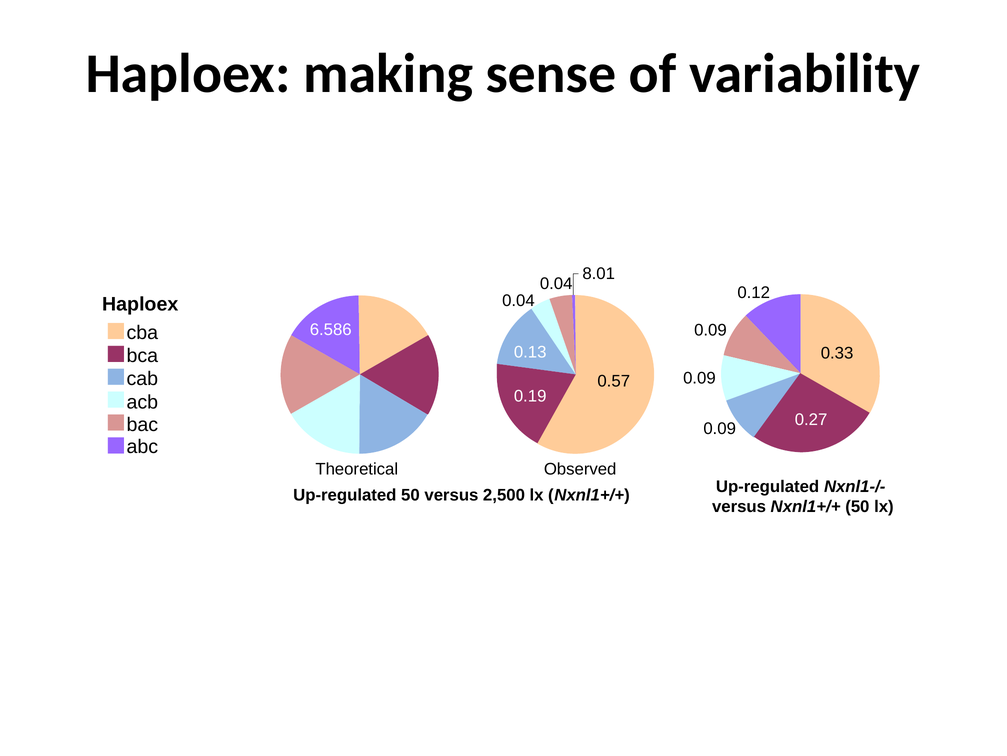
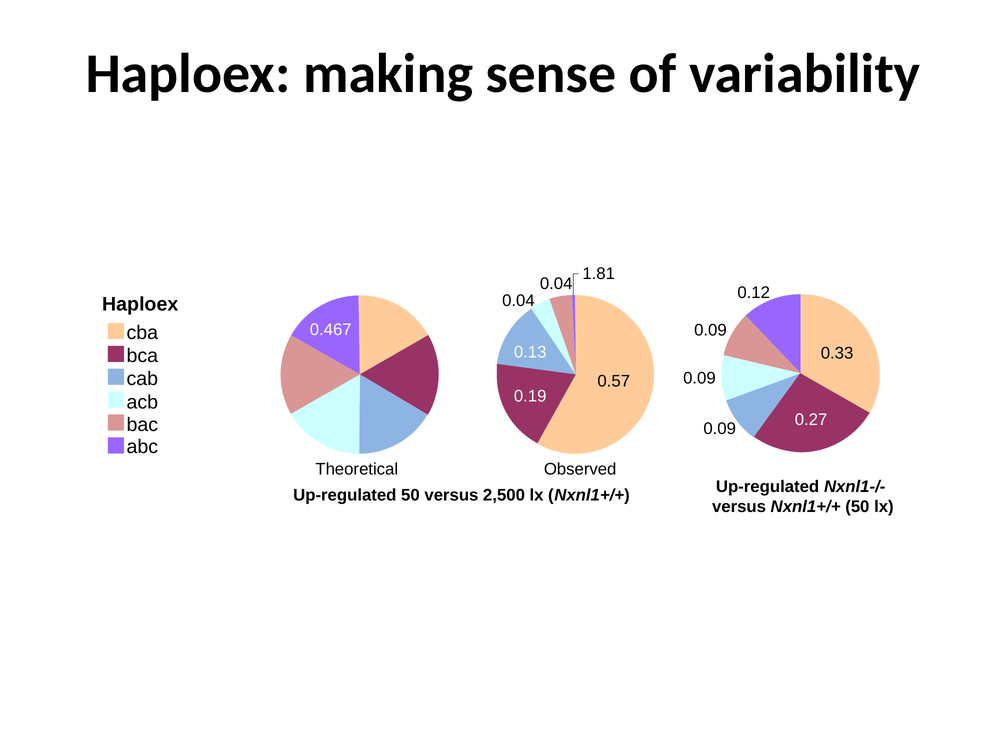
8.01: 8.01 -> 1.81 (599, 274)
6.586: 6.586 -> 0.467 (331, 330)
